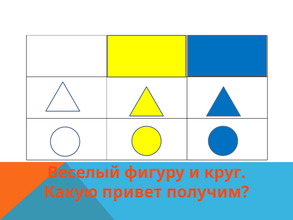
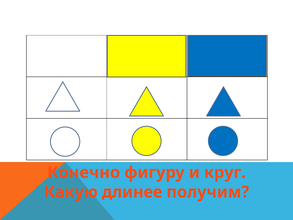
Веселый: Веселый -> Конечно (84, 172)
привет: привет -> длинее (132, 192)
